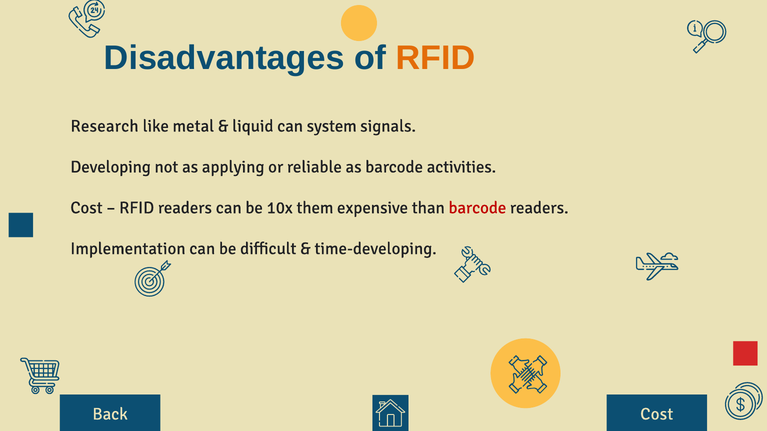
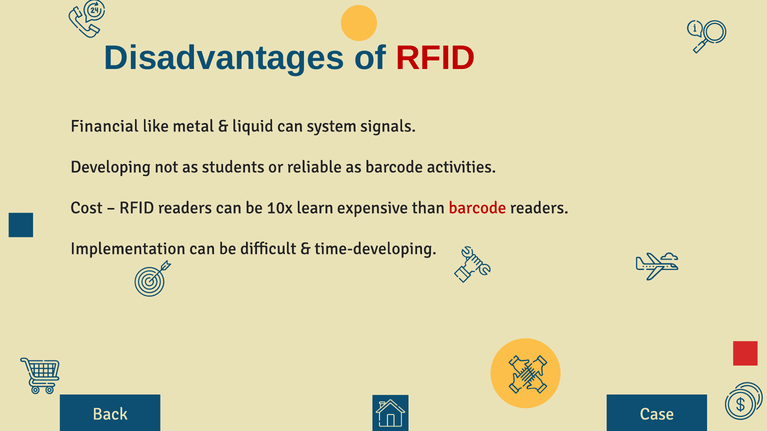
RFID colour: orange -> red (436, 58)
Research: Research -> Financial (105, 126)
applying: applying -> students (233, 167)
them: them -> learn (315, 208)
Back Cost: Cost -> Case (657, 414)
